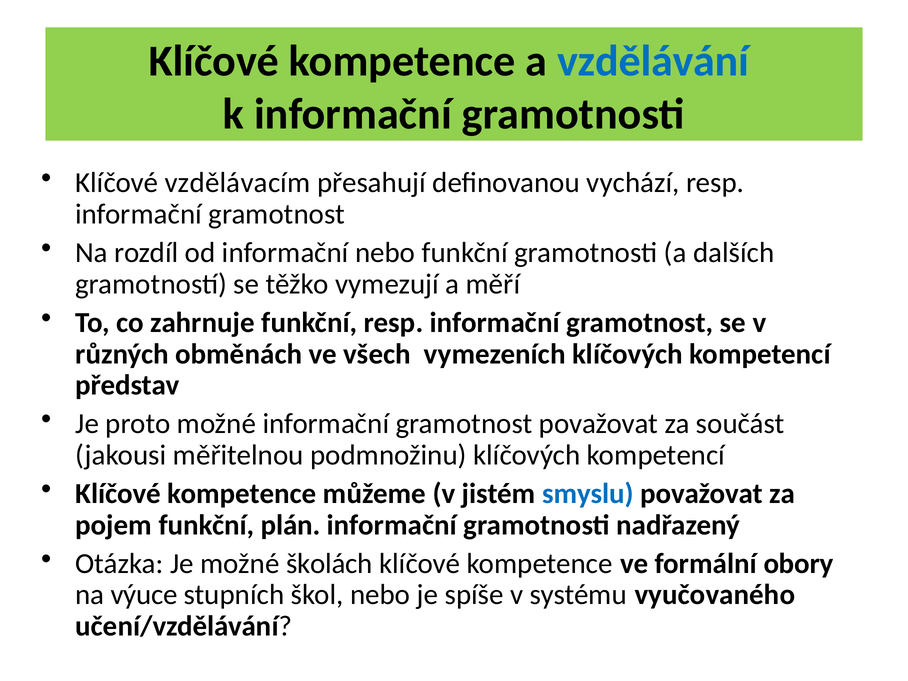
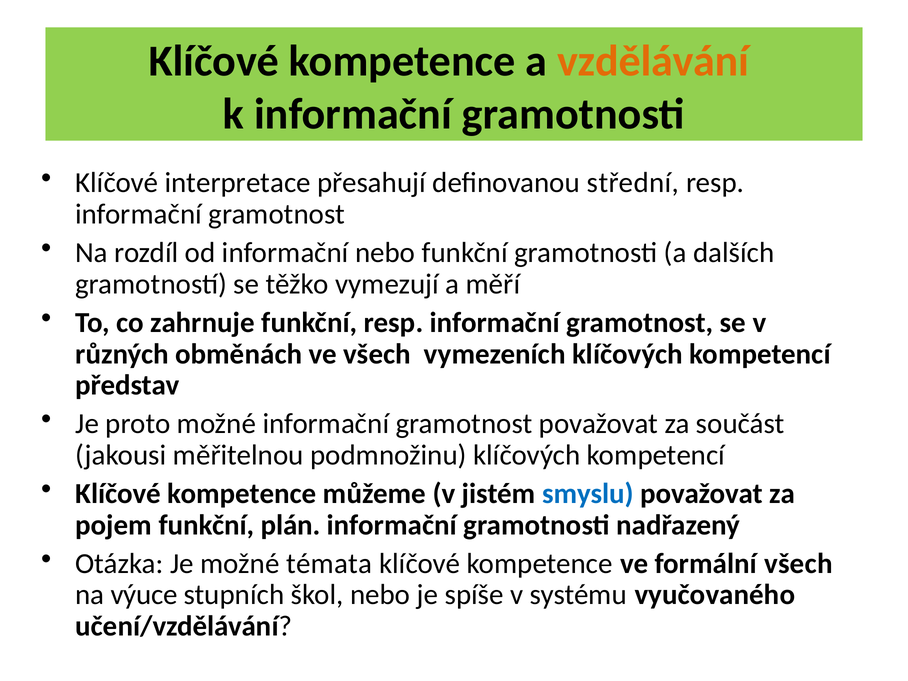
vzdělávání colour: blue -> orange (653, 61)
vzdělávacím: vzdělávacím -> interpretace (238, 183)
vychází: vychází -> střední (633, 183)
školách: školách -> témata (329, 564)
formální obory: obory -> všech (798, 564)
